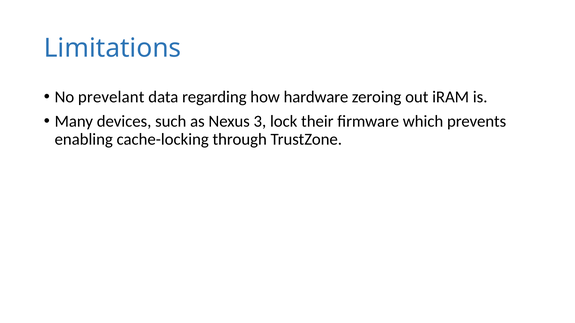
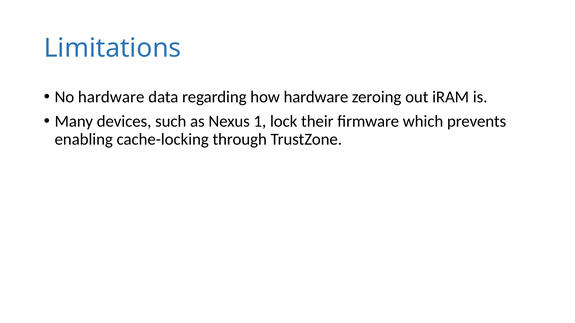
No prevelant: prevelant -> hardware (111, 97)
3: 3 -> 1 (260, 121)
